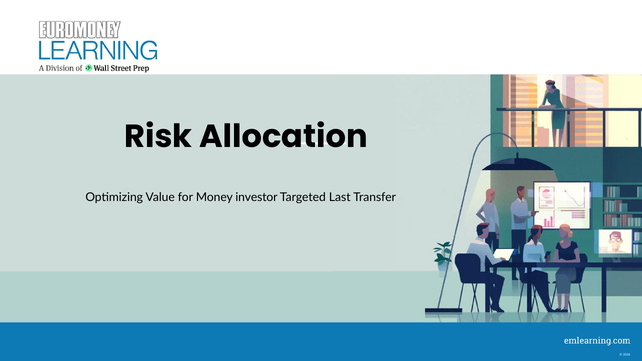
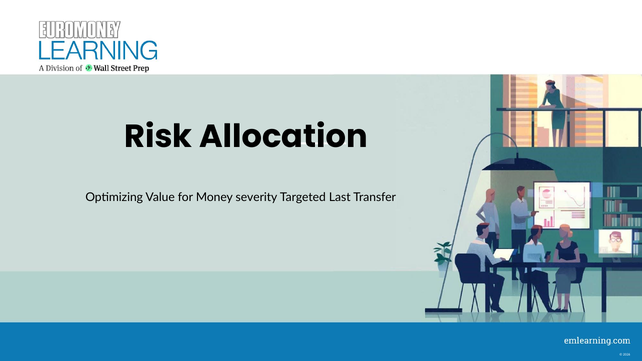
investor: investor -> severity (256, 197)
